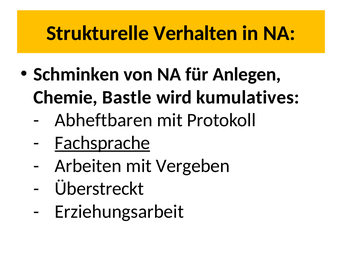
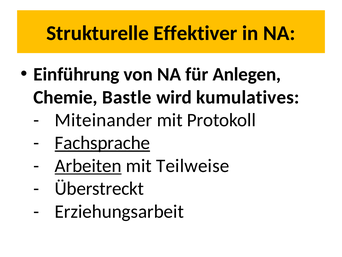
Verhalten: Verhalten -> Effektiver (195, 33)
Schminken: Schminken -> Einführung (76, 74)
Abheftbaren: Abheftbaren -> Miteinander (104, 120)
Arbeiten underline: none -> present (88, 165)
Vergeben: Vergeben -> Teilweise (193, 165)
